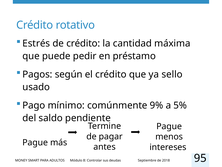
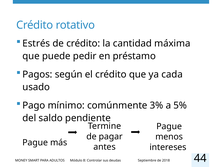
sello: sello -> cada (172, 74)
9%: 9% -> 3% (156, 105)
95: 95 -> 44 (200, 158)
